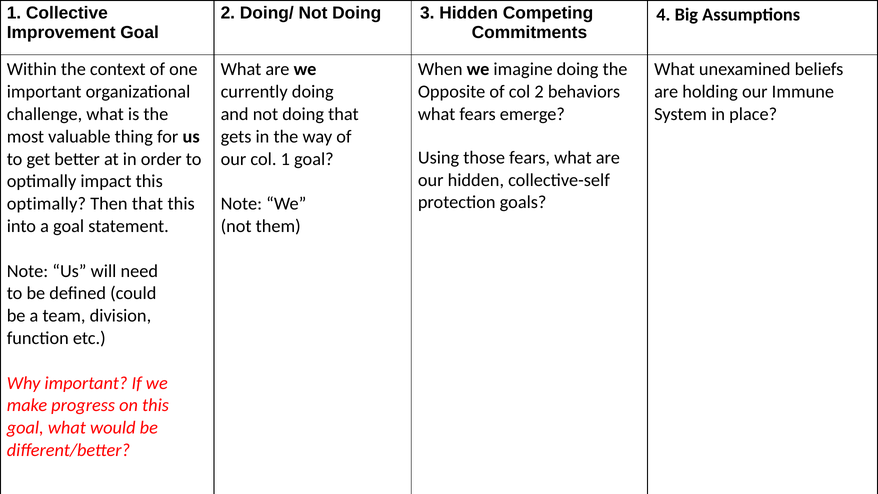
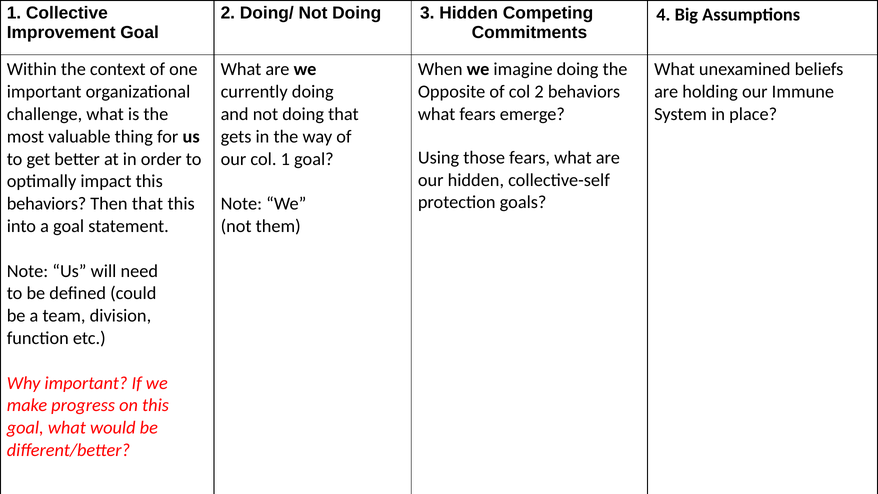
optimally: optimally -> behaviors (47, 204)
